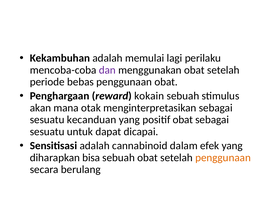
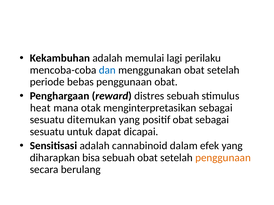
dan colour: purple -> blue (107, 70)
kokain: kokain -> distres (149, 96)
akan: akan -> heat (40, 108)
kecanduan: kecanduan -> ditemukan (92, 120)
